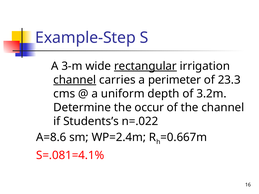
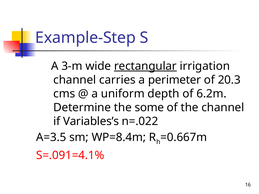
channel underline: present -> none (75, 80)
23.3: 23.3 -> 20.3 (229, 80)
3.2m: 3.2m -> 6.2m (211, 94)
occur: occur -> some (149, 108)
Students’s: Students’s -> Variables’s (91, 121)
A=8.6: A=8.6 -> A=3.5 (51, 138)
WP=2.4m: WP=2.4m -> WP=8.4m (119, 138)
S=.081=4.1%: S=.081=4.1% -> S=.091=4.1% (70, 156)
